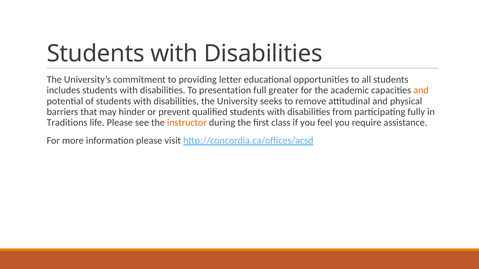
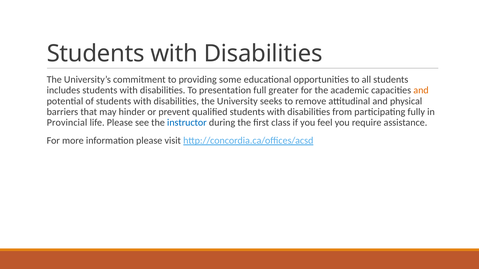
letter: letter -> some (230, 80)
Traditions: Traditions -> Provincial (67, 123)
instructor colour: orange -> blue (187, 123)
